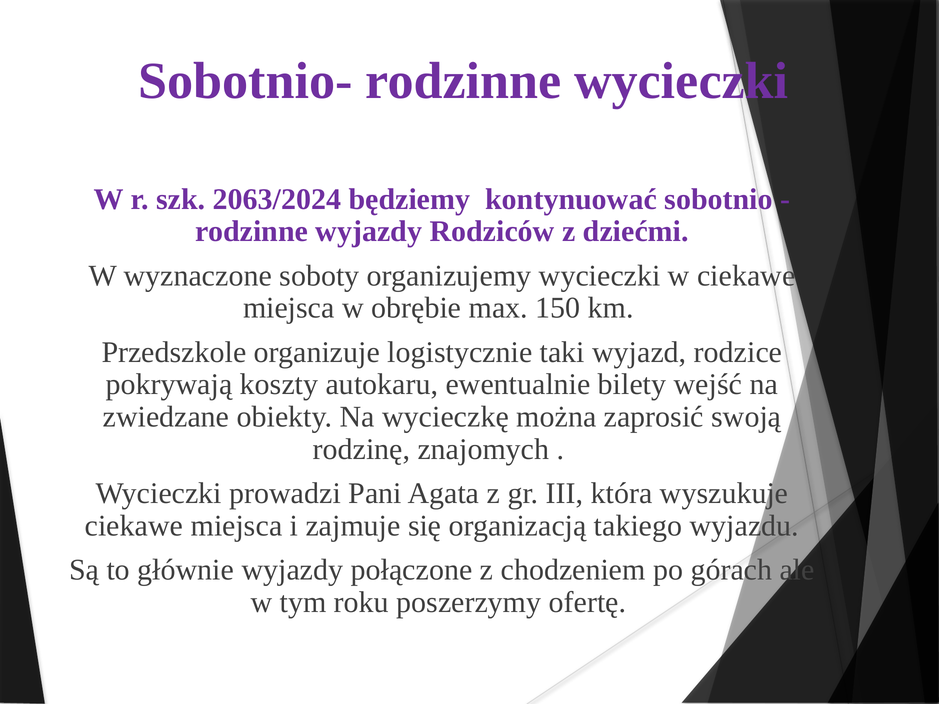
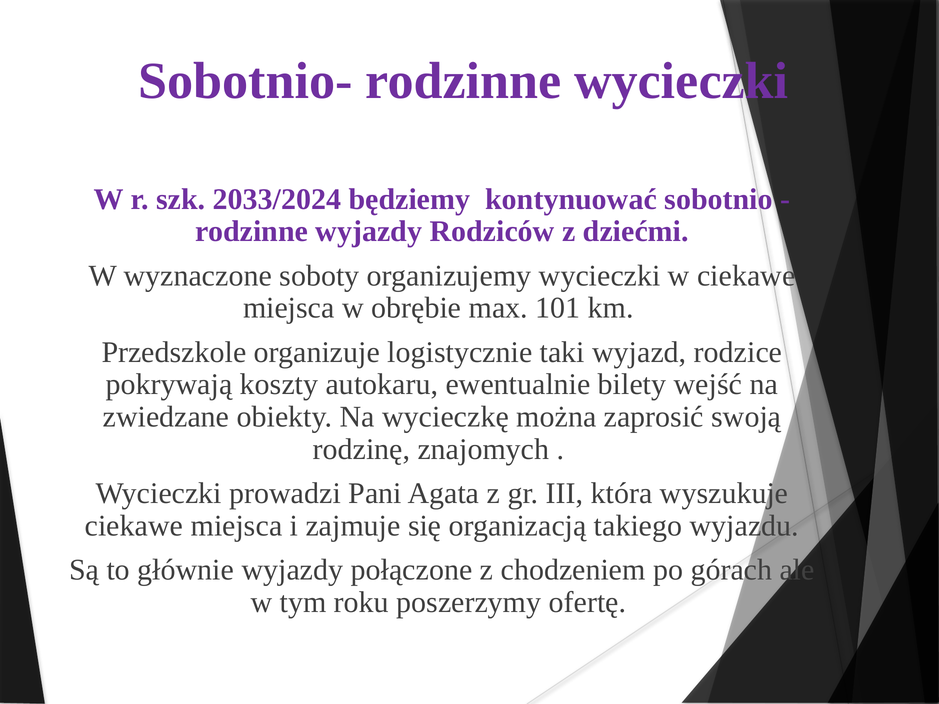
2063/2024: 2063/2024 -> 2033/2024 (277, 199)
150: 150 -> 101 (558, 308)
